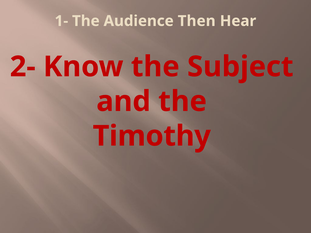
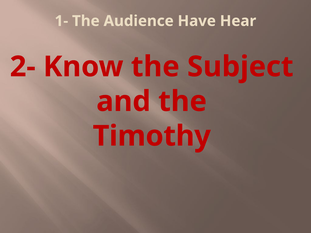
Then: Then -> Have (197, 21)
